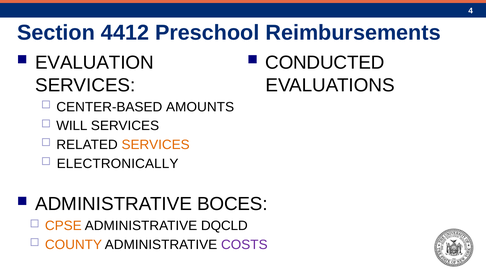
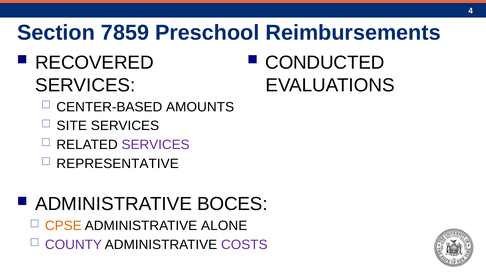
4412: 4412 -> 7859 (125, 33)
EVALUATION: EVALUATION -> RECOVERED (94, 63)
WILL: WILL -> SITE (72, 126)
SERVICES colour: orange -> purple (156, 145)
ELECTRONICALLY: ELECTRONICALLY -> REPRESENTATIVE (118, 164)
DQCLD: DQCLD -> ALONE (224, 226)
COUNTY colour: orange -> purple (73, 245)
